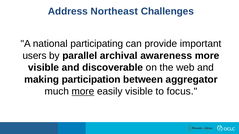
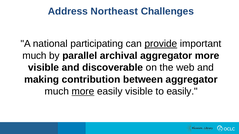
provide underline: none -> present (161, 44)
users: users -> much (35, 56)
archival awareness: awareness -> aggregator (166, 56)
participation: participation -> contribution (91, 80)
to focus: focus -> easily (182, 92)
